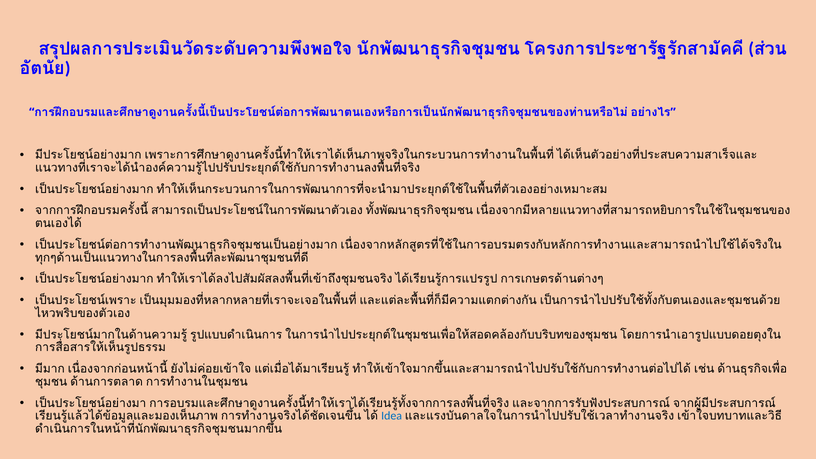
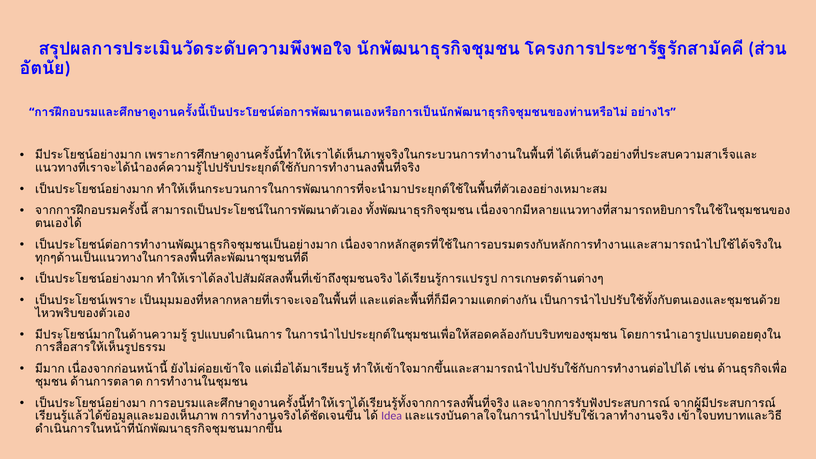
Idea colour: blue -> purple (392, 416)
